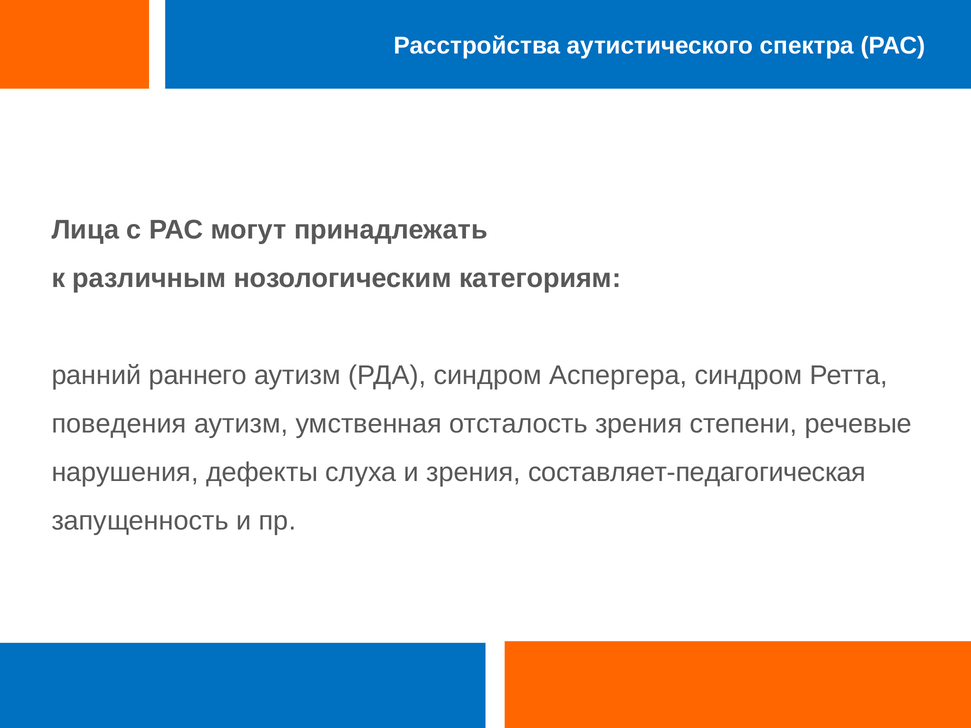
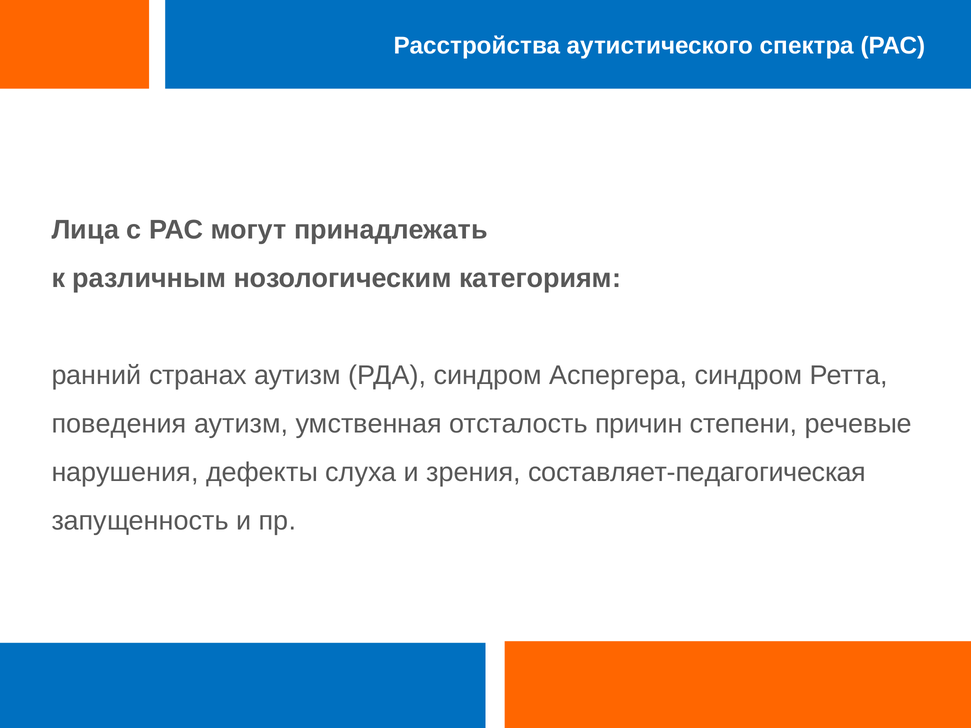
раннего: раннего -> странах (198, 375)
отсталость зрения: зрения -> причин (639, 424)
